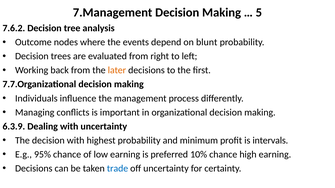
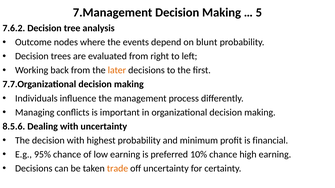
6.3.9: 6.3.9 -> 8.5.6 (14, 127)
intervals: intervals -> financial (270, 141)
trade colour: blue -> orange (118, 169)
